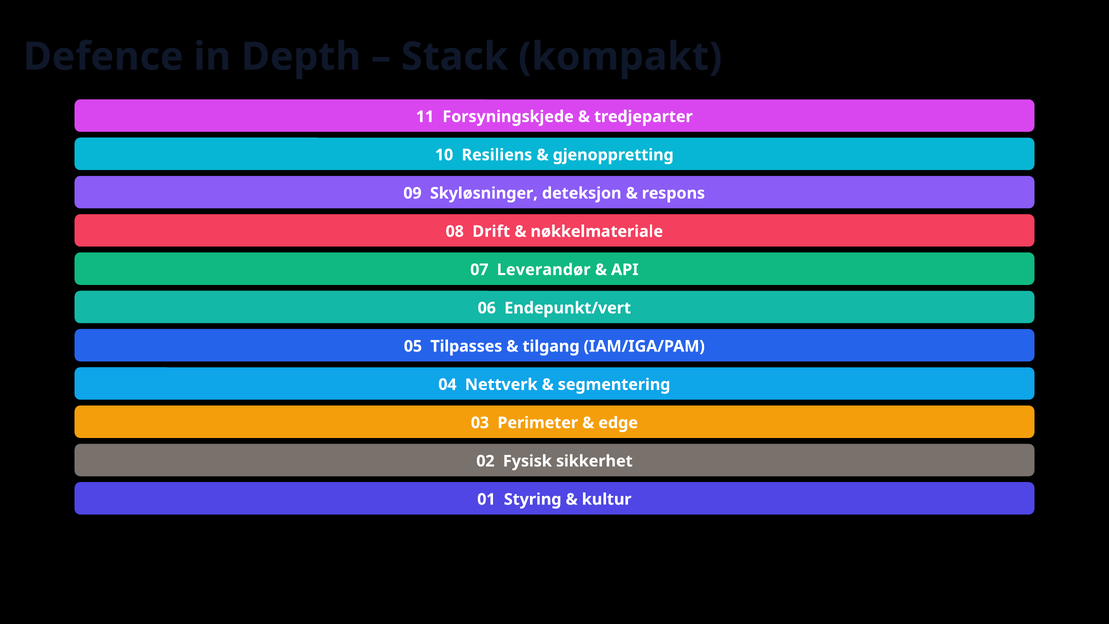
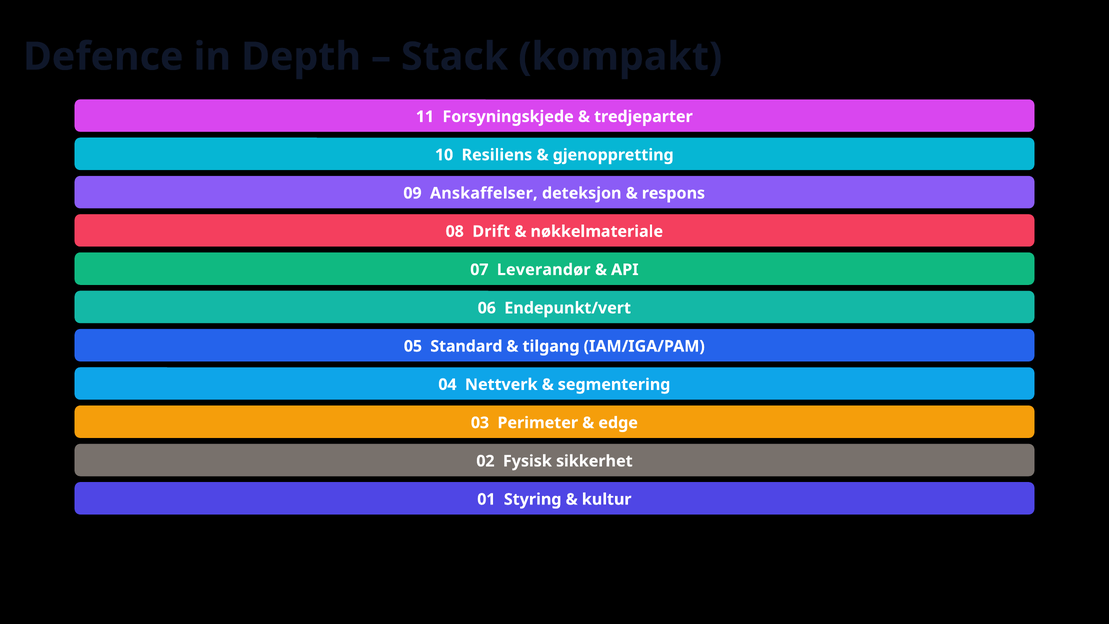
Skyløsninger: Skyløsninger -> Anskaffelser (484, 193)
Tilpasses: Tilpasses -> Standard (466, 346)
